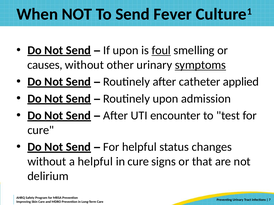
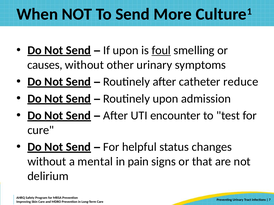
Fever: Fever -> More (173, 14)
symptoms underline: present -> none (200, 65)
applied: applied -> reduce (241, 82)
a helpful: helpful -> mental (95, 162)
in cure: cure -> pain (138, 162)
